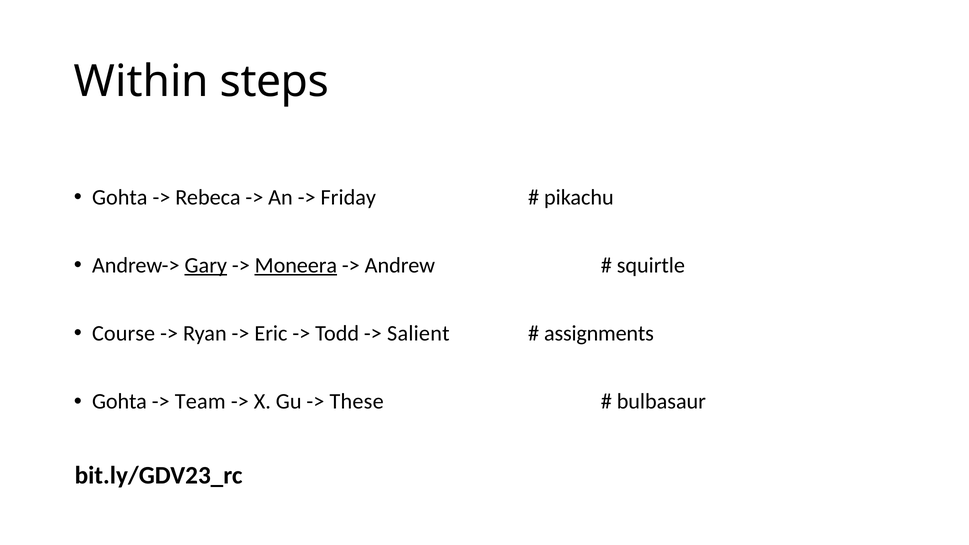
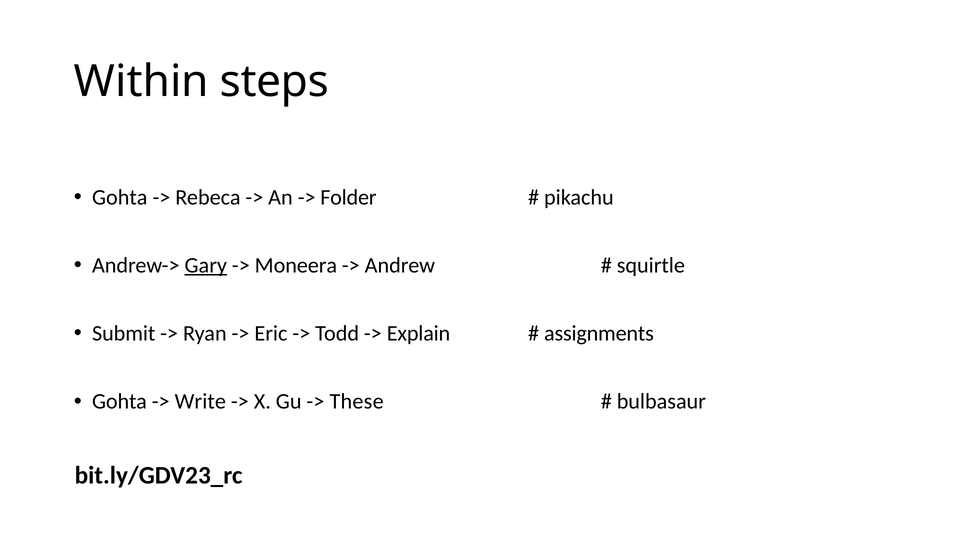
Friday: Friday -> Folder (348, 197)
Moneera underline: present -> none (296, 265)
Course: Course -> Submit (124, 333)
Salient: Salient -> Explain (419, 333)
Team: Team -> Write (200, 402)
